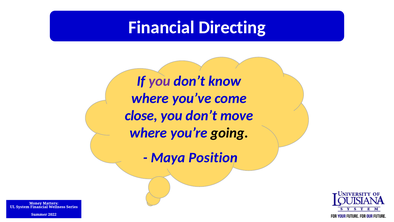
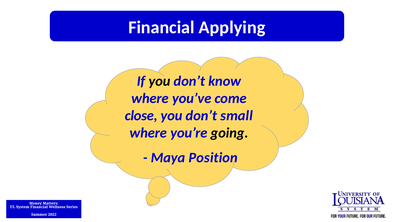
Directing: Directing -> Applying (232, 27)
you colour: purple -> black (160, 81)
move: move -> small (237, 116)
